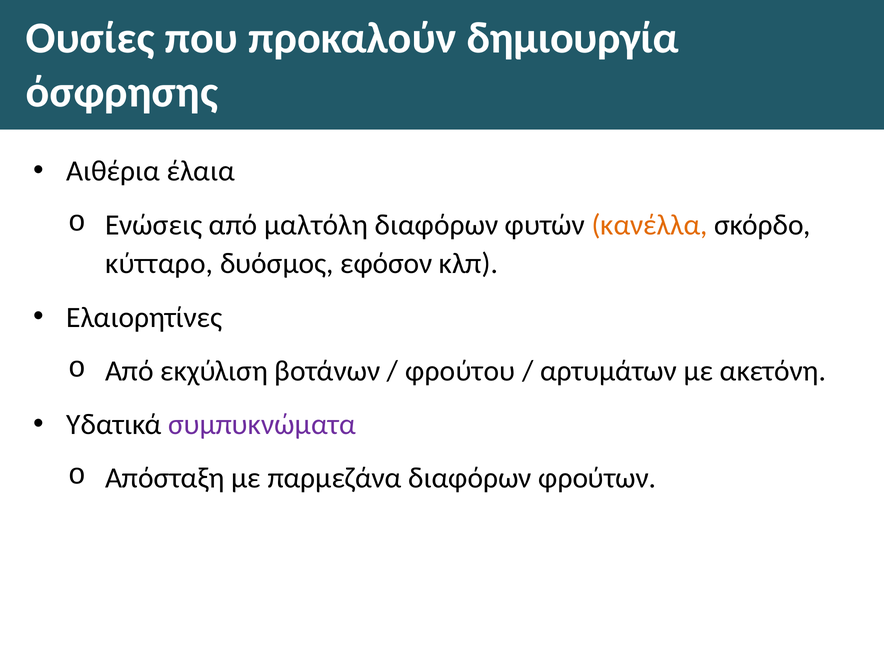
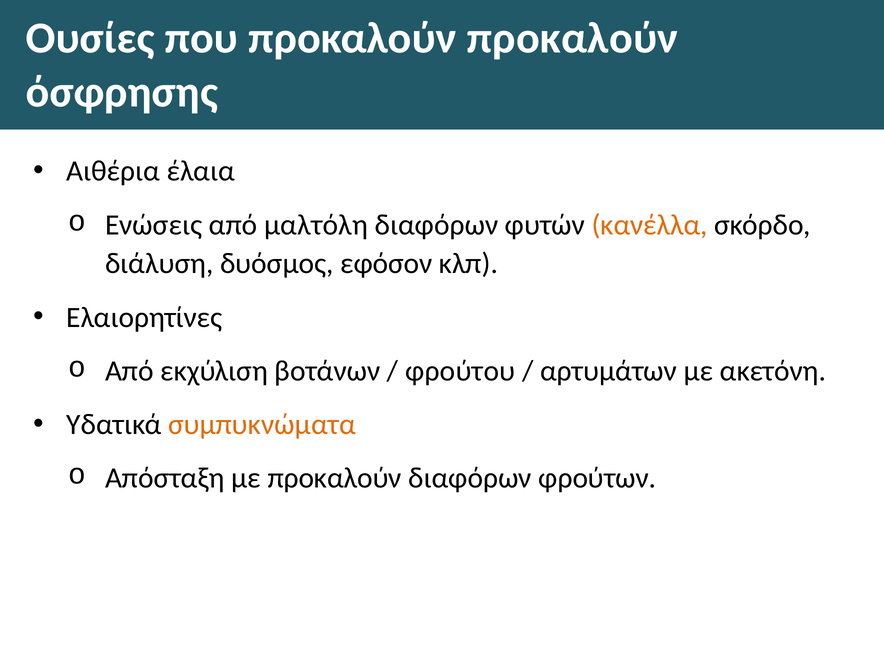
προκαλούν δημιουργία: δημιουργία -> προκαλούν (572, 38)
κύτταρο: κύτταρο -> διάλυση (159, 264)
συμπυκνώματα colour: purple -> orange (262, 424)
με παρμεζάνα: παρμεζάνα -> προκαλούν (335, 478)
